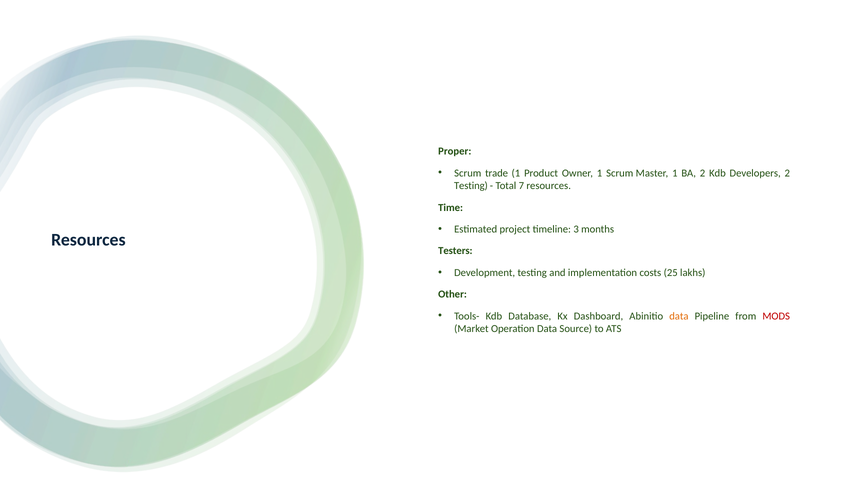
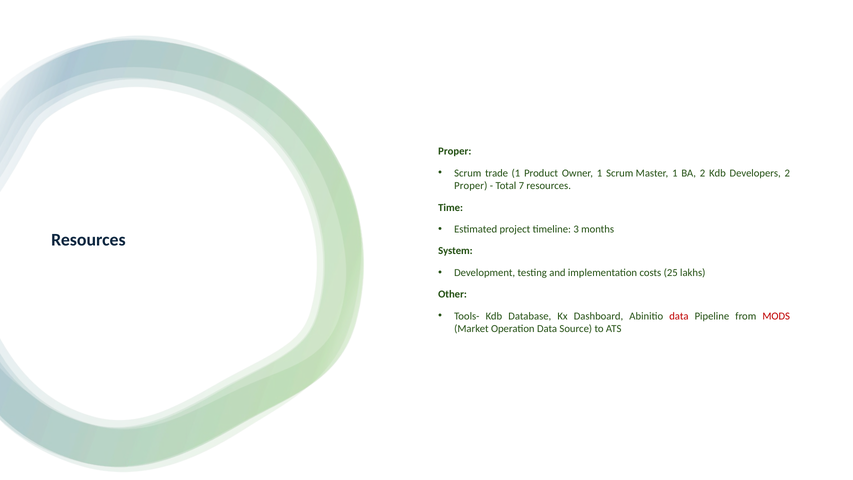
Testing: Testing -> Proper (471, 186)
Testers: Testers -> System (455, 251)
data colour: orange -> red (679, 316)
